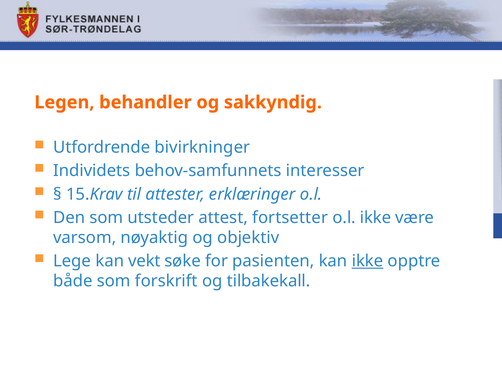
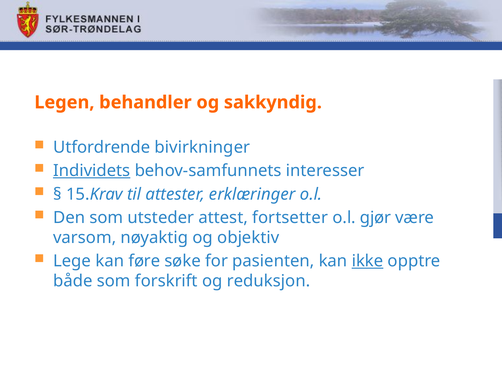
Individets underline: none -> present (92, 171)
o.l ikke: ikke -> gjør (376, 218)
vekt: vekt -> føre (144, 261)
tilbakekall: tilbakekall -> reduksjon (269, 281)
